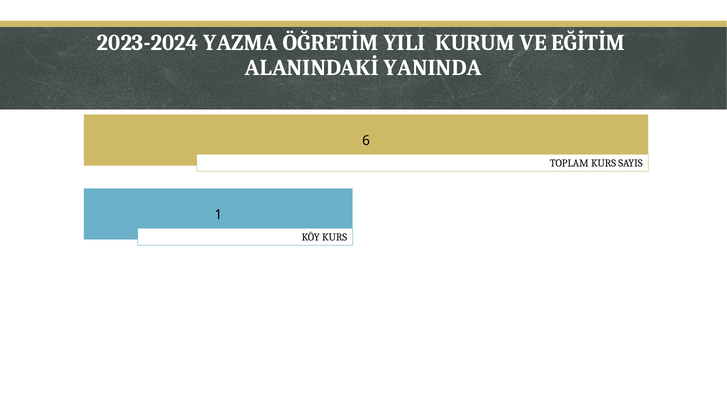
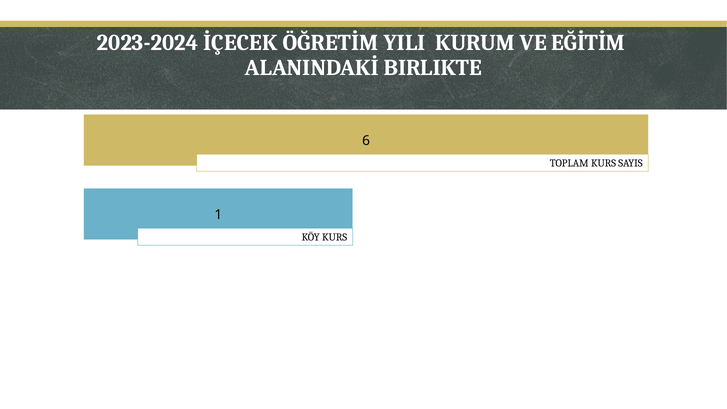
YAZMA: YAZMA -> İÇECEK (240, 43)
YANINDA: YANINDA -> BIRLIKTE (433, 68)
